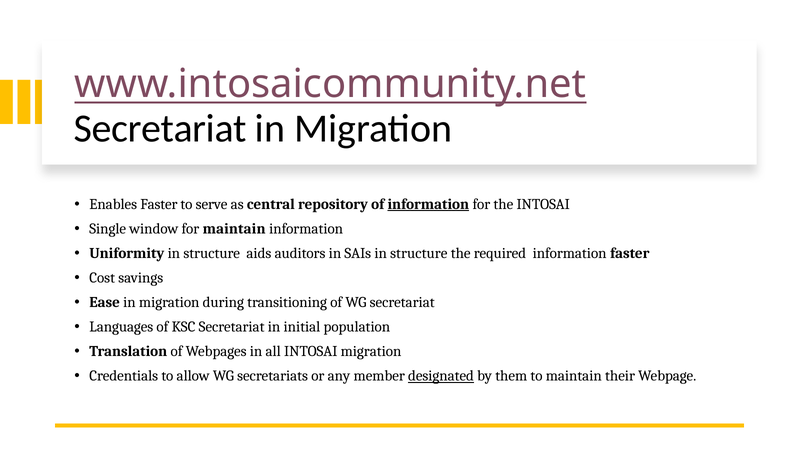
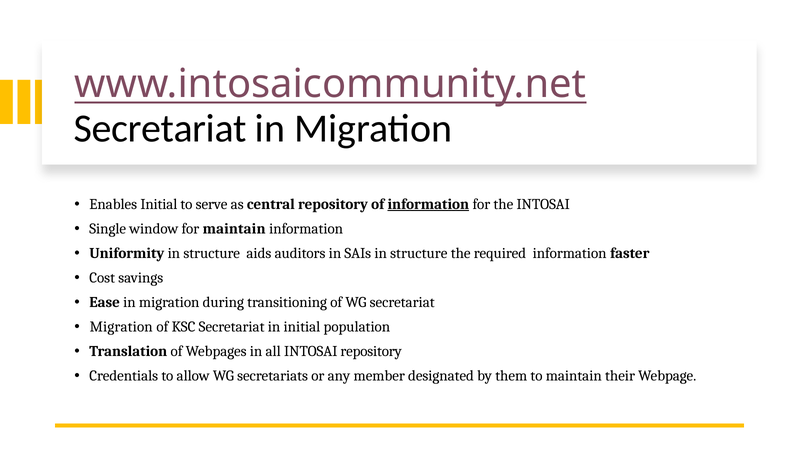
Enables Faster: Faster -> Initial (159, 204)
Languages: Languages -> Migration (121, 327)
INTOSAI migration: migration -> repository (371, 351)
designated underline: present -> none (441, 376)
